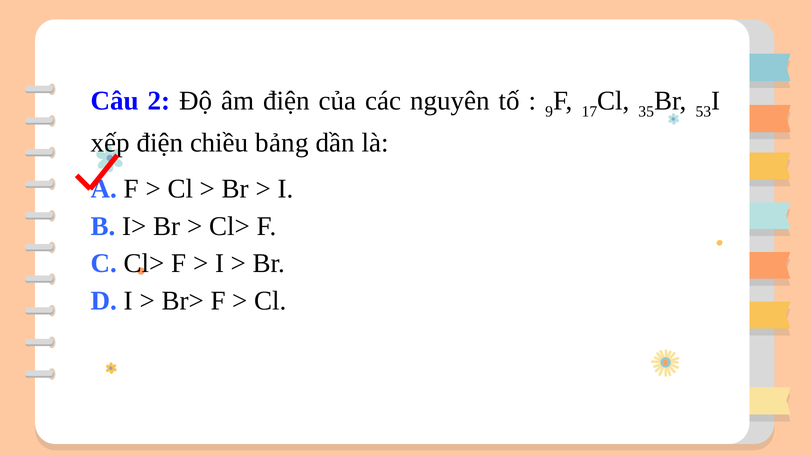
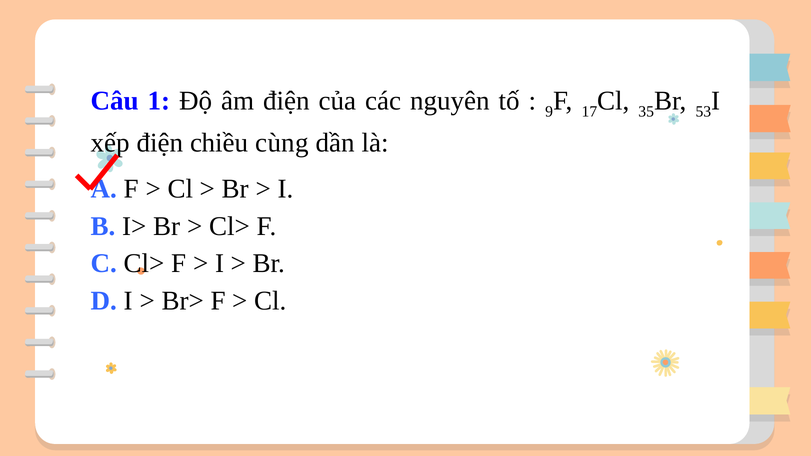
2: 2 -> 1 (159, 101)
bảng: bảng -> cùng (282, 143)
